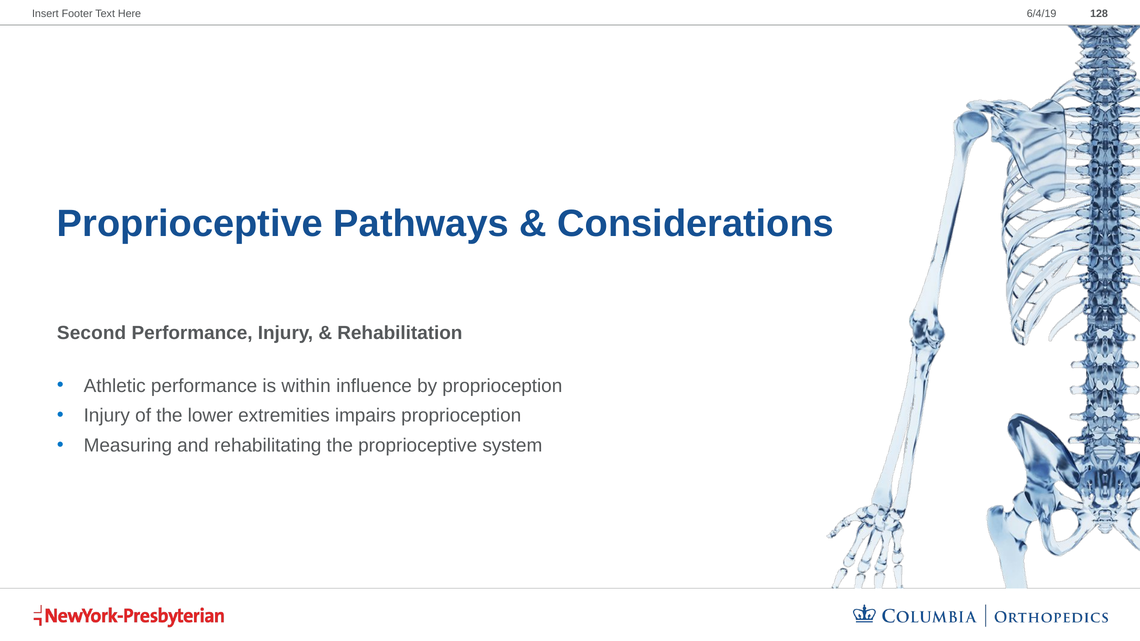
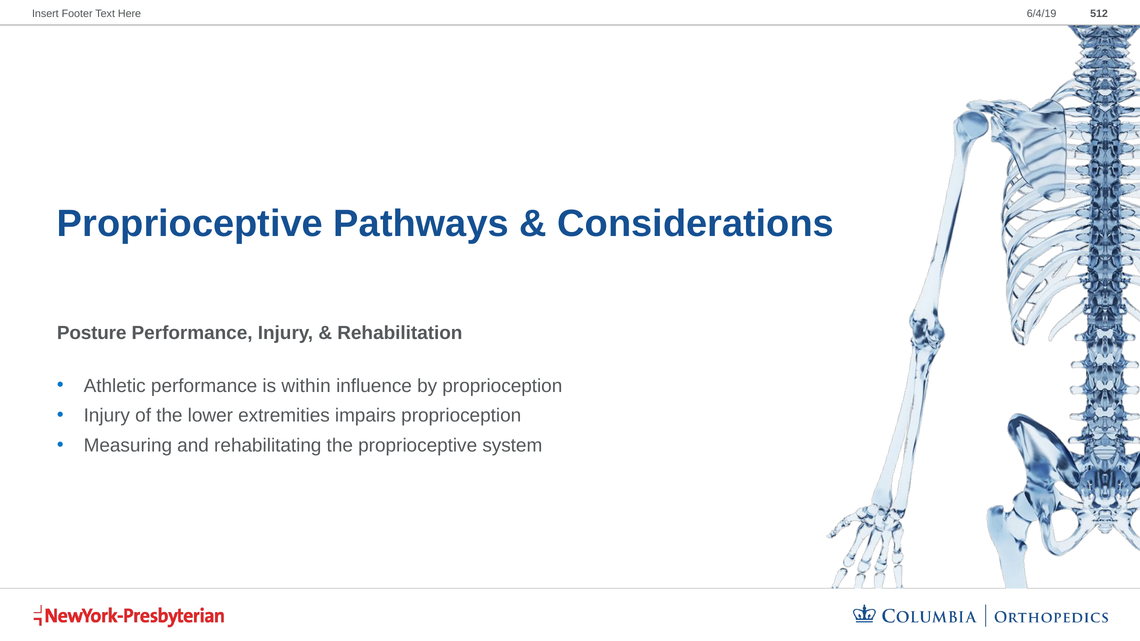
128: 128 -> 512 (1099, 14)
Second: Second -> Posture (92, 333)
